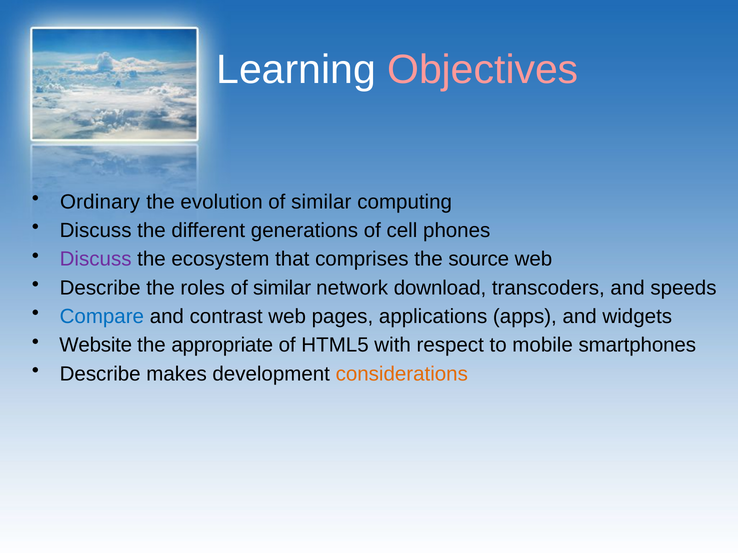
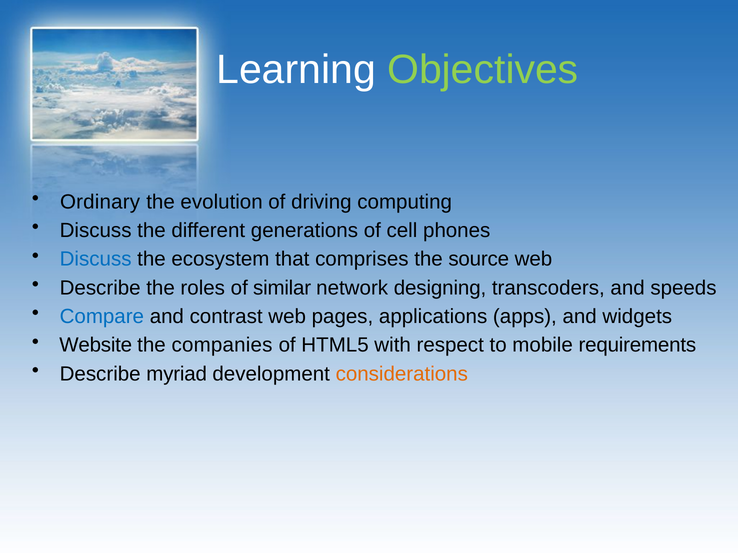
Objectives colour: pink -> light green (483, 70)
evolution of similar: similar -> driving (321, 202)
Discuss colour: purple -> blue (96, 259)
download: download -> designing (440, 288)
appropriate: appropriate -> companies (222, 345)
smartphones: smartphones -> requirements (637, 345)
makes: makes -> myriad (177, 374)
